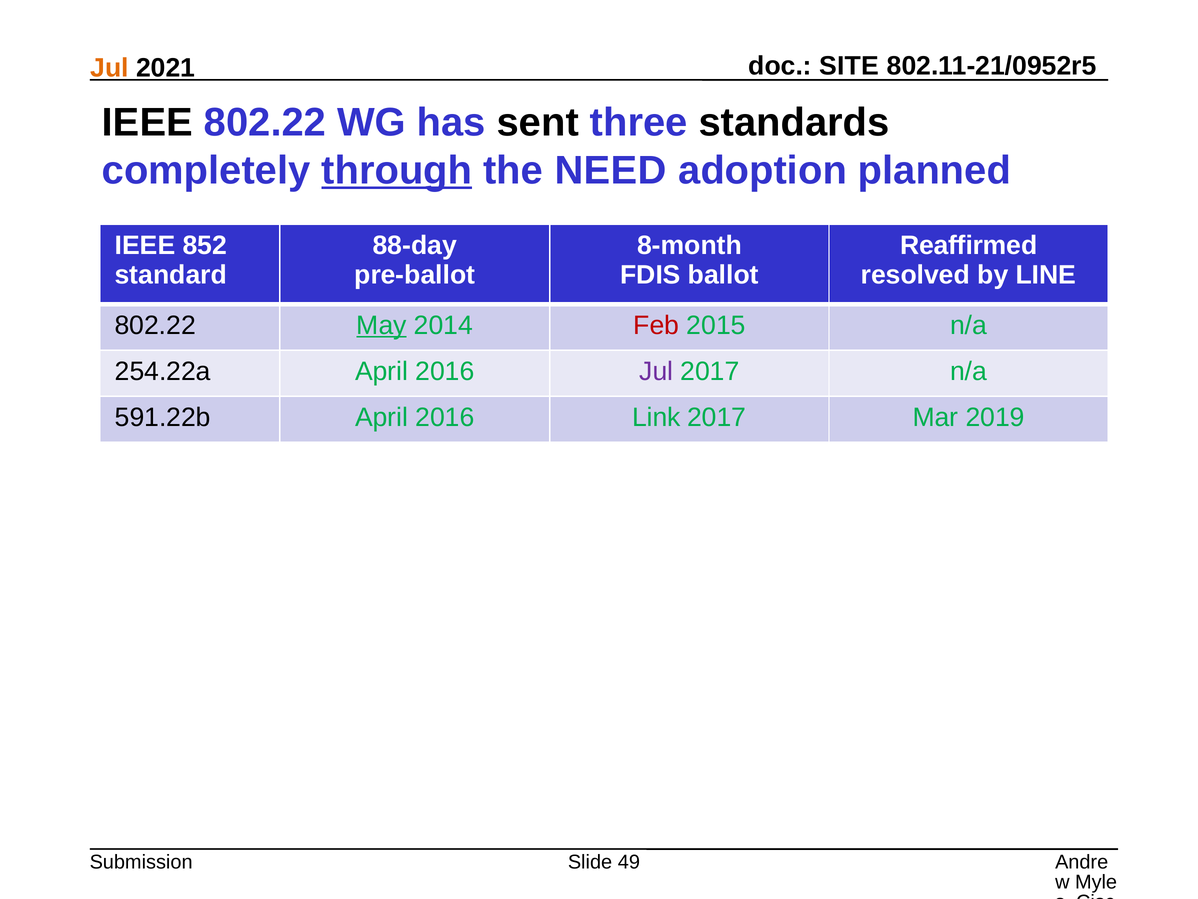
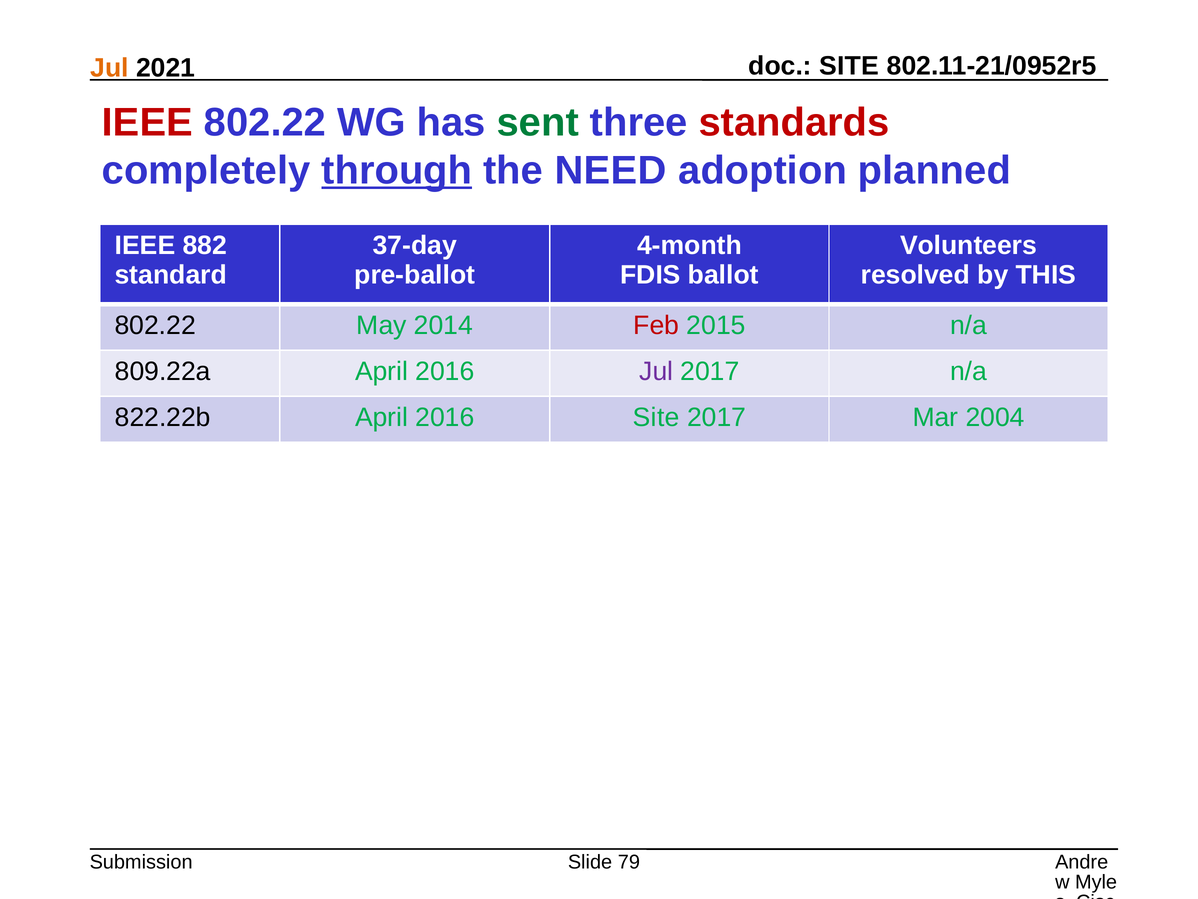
IEEE colour: black -> red (147, 123)
sent colour: black -> green (538, 123)
standards colour: black -> red (794, 123)
852: 852 -> 882 (205, 245)
88-day: 88-day -> 37-day (415, 245)
8-month: 8-month -> 4-month (689, 245)
Reaffirmed: Reaffirmed -> Volunteers (969, 245)
LINE: LINE -> THIS (1046, 275)
May underline: present -> none (382, 325)
254.22a: 254.22a -> 809.22a (163, 371)
591.22b: 591.22b -> 822.22b (163, 417)
2016 Link: Link -> Site (656, 417)
2019: 2019 -> 2004 (995, 417)
49: 49 -> 79 (629, 862)
